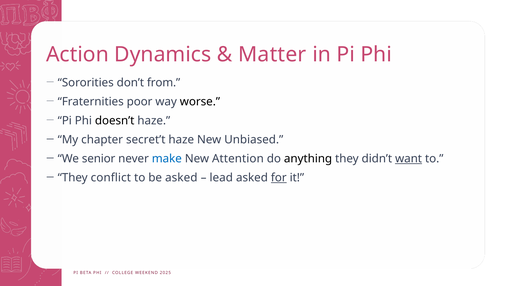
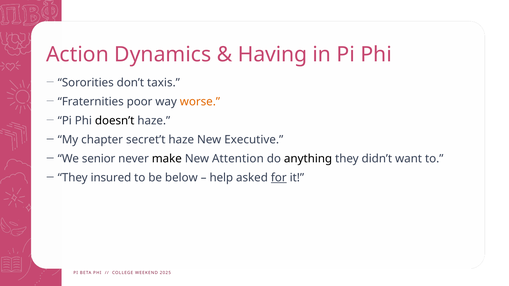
Matter: Matter -> Having (272, 55)
from: from -> taxis (163, 83)
worse colour: black -> orange (200, 102)
Unbiased: Unbiased -> Executive (254, 140)
make colour: blue -> black (167, 159)
want underline: present -> none (409, 159)
conflict: conflict -> insured (111, 178)
be asked: asked -> below (181, 178)
lead: lead -> help (221, 178)
